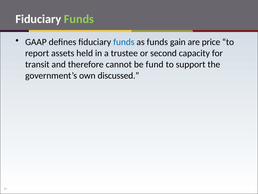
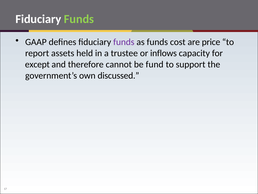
funds colour: blue -> purple (124, 42)
gain: gain -> cost (178, 42)
second: second -> inflows (164, 53)
transit: transit -> except (37, 64)
